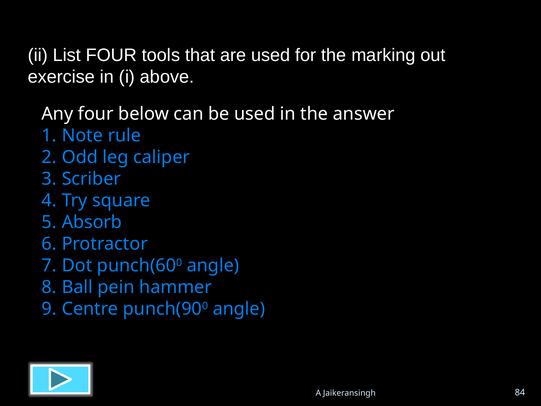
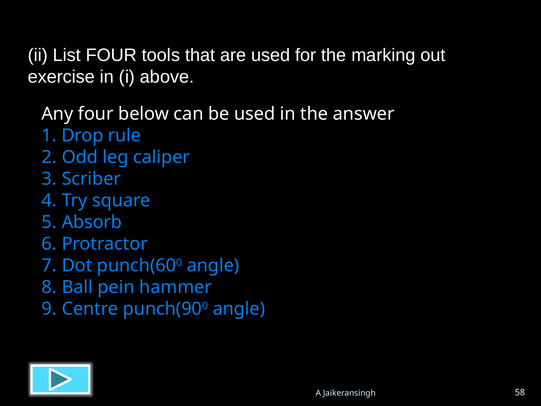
Note: Note -> Drop (82, 136)
84: 84 -> 58 (520, 392)
